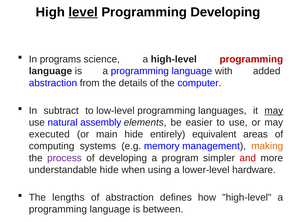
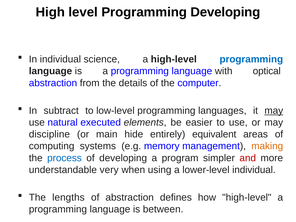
level underline: present -> none (83, 12)
In programs: programs -> individual (60, 59)
programming colour: red -> blue (251, 59)
added: added -> optical (267, 71)
assembly: assembly -> executed (101, 122)
executed: executed -> discipline (49, 134)
process colour: purple -> blue (64, 158)
understandable hide: hide -> very (109, 170)
lower-level hardware: hardware -> individual (254, 170)
